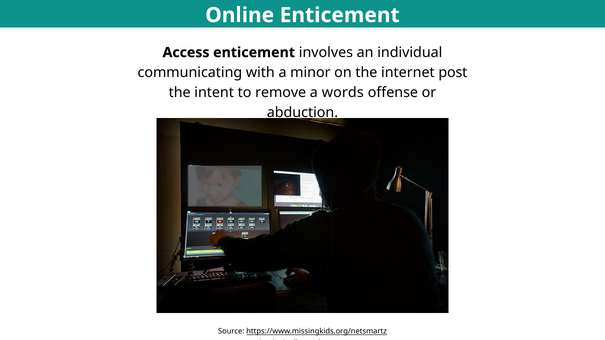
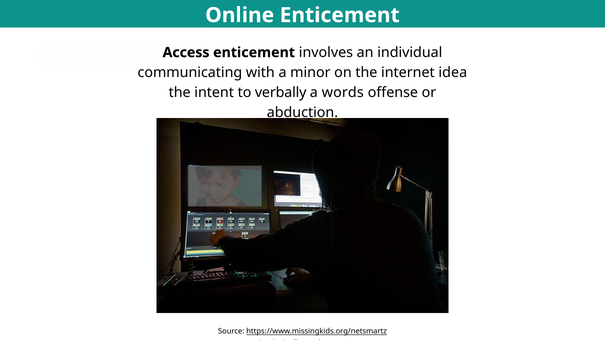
post: post -> idea (453, 73)
remove: remove -> verbally (281, 93)
